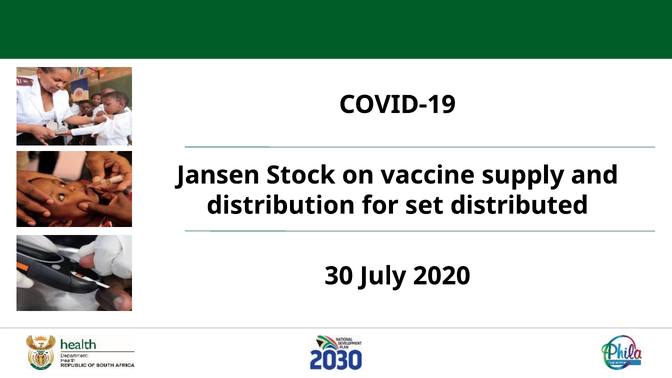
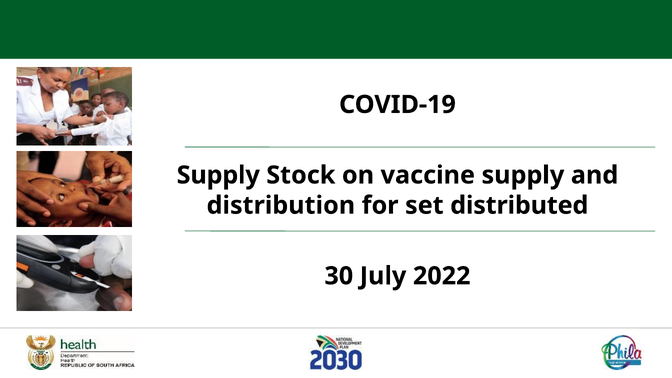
Jansen: Jansen -> Supply (218, 175)
2020: 2020 -> 2022 (442, 276)
